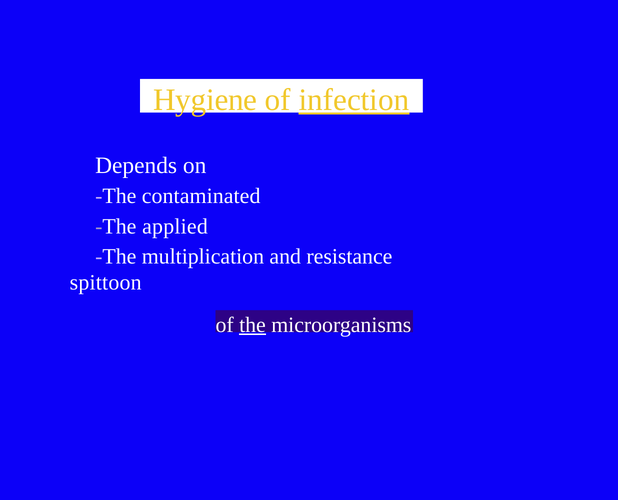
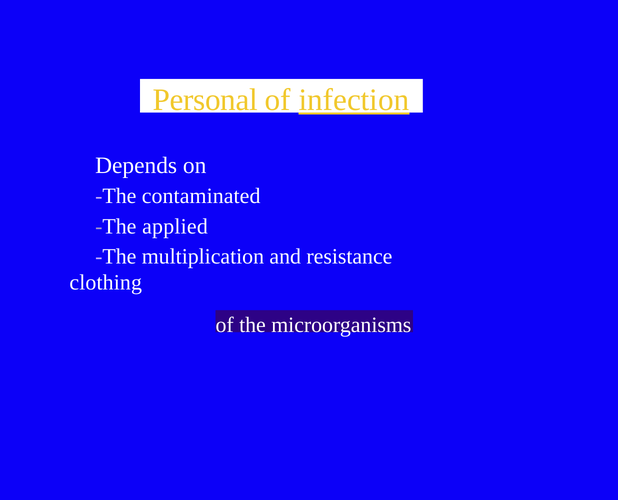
Hygiene: Hygiene -> Personal (205, 100)
spittoon: spittoon -> clothing (106, 282)
the underline: present -> none (252, 324)
